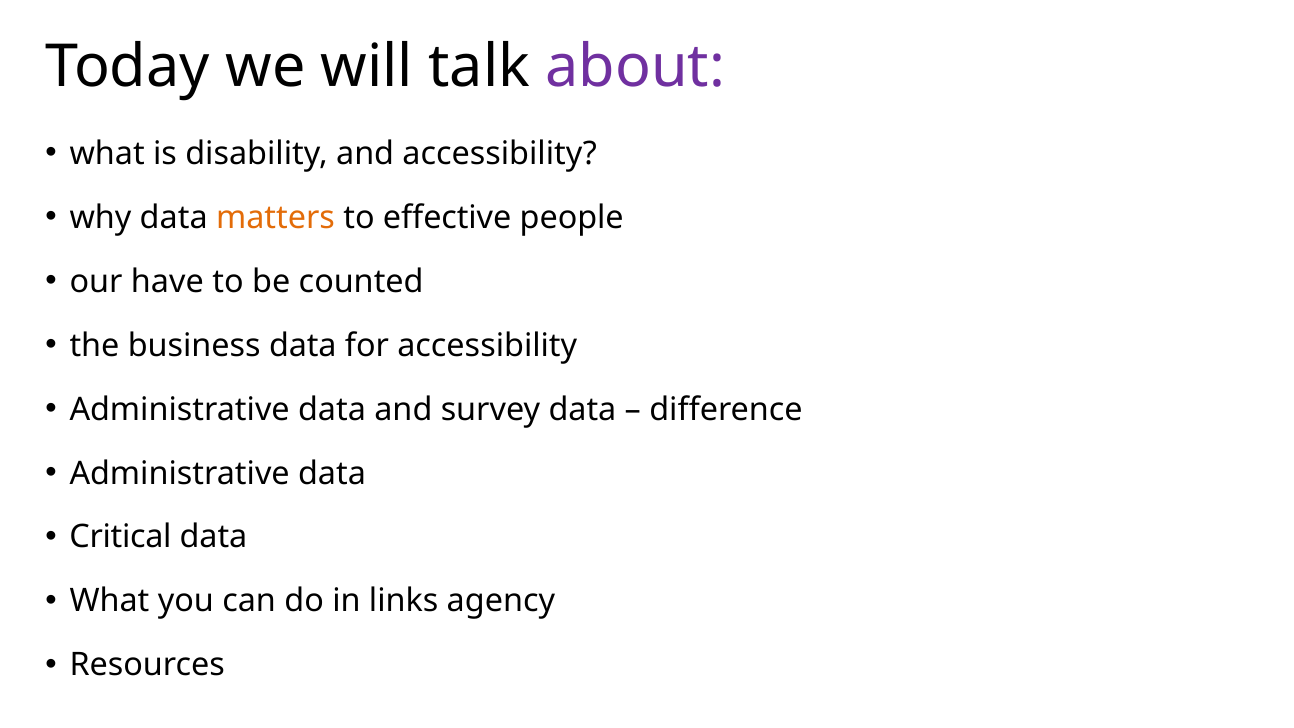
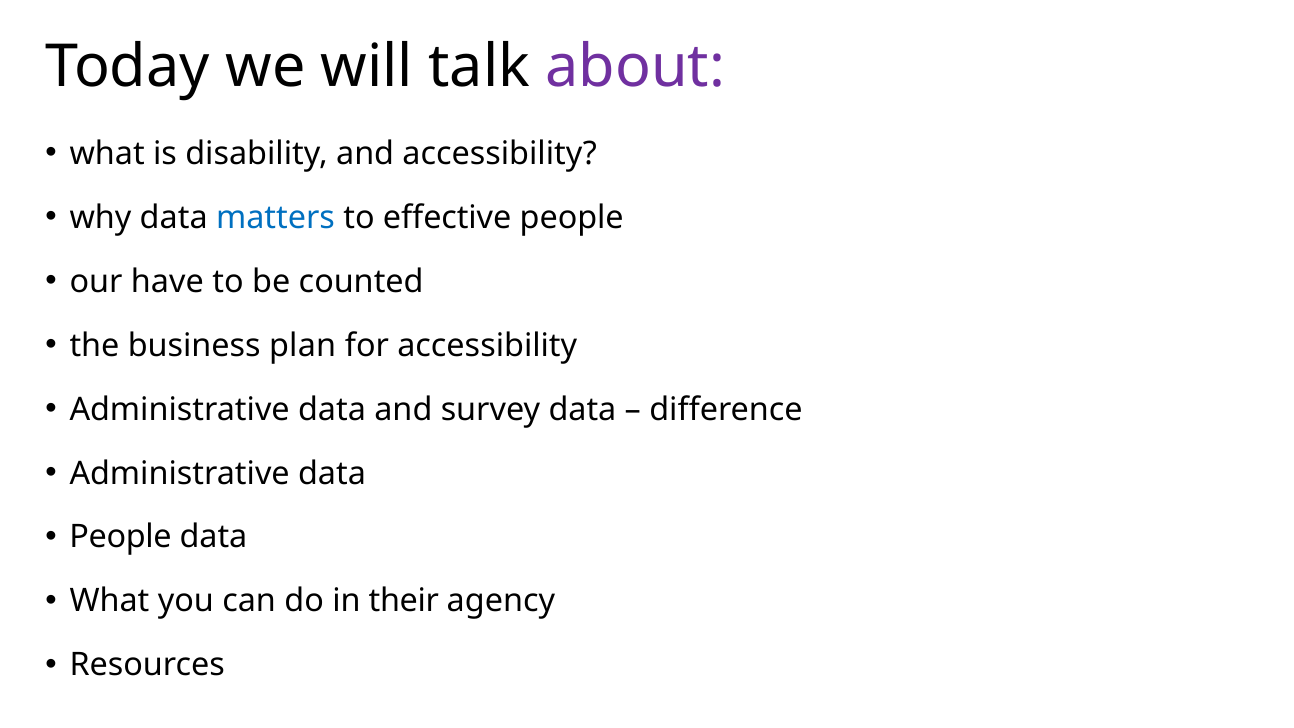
matters colour: orange -> blue (276, 218)
business data: data -> plan (303, 345)
Critical: Critical -> People (120, 537)
links: links -> their (404, 601)
